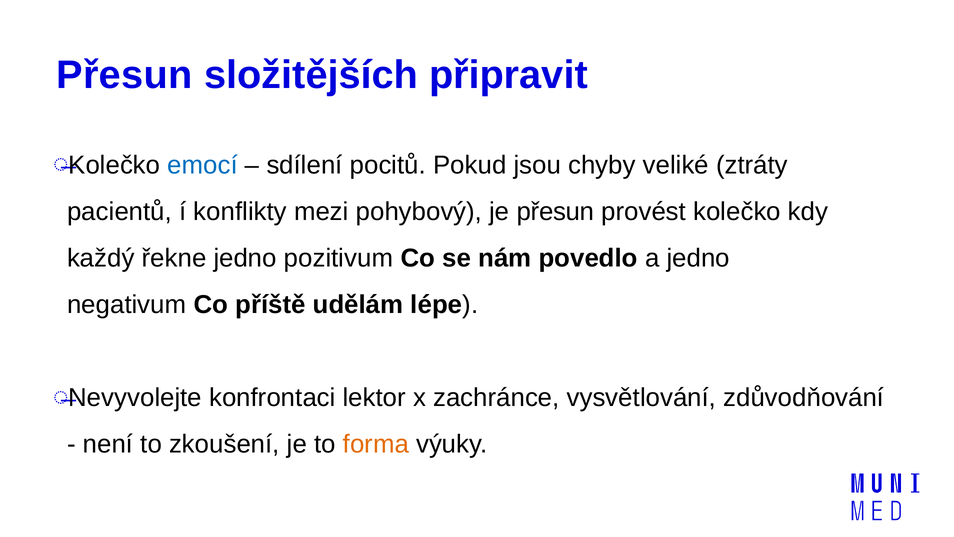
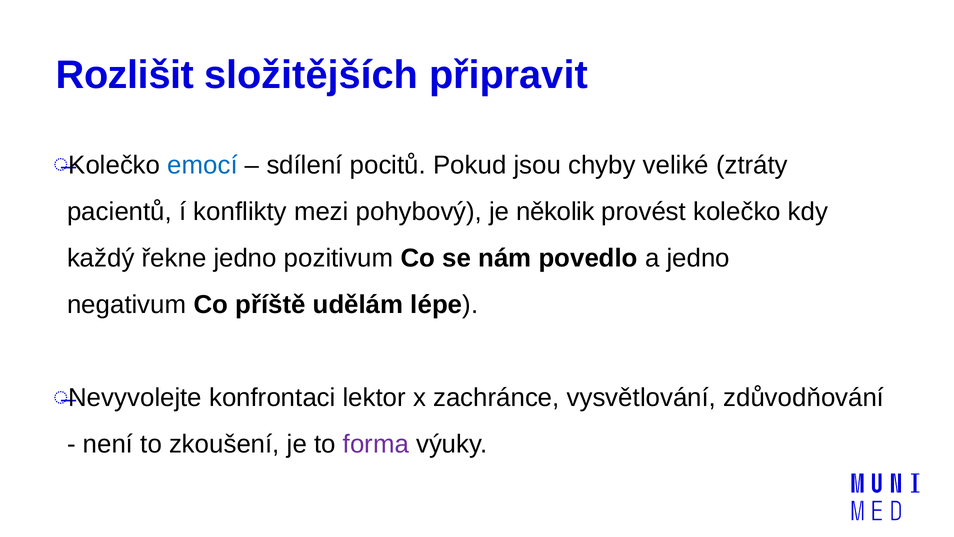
Přesun: Přesun -> Rozlišit (125, 75)
je přesun: přesun -> několik (555, 212)
forma colour: orange -> purple (376, 444)
